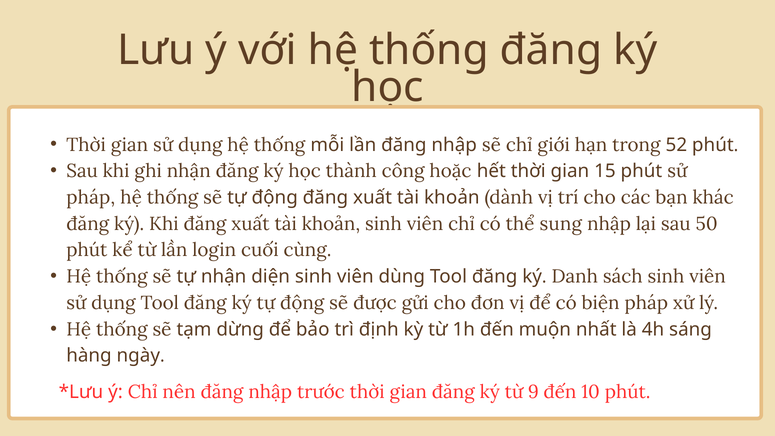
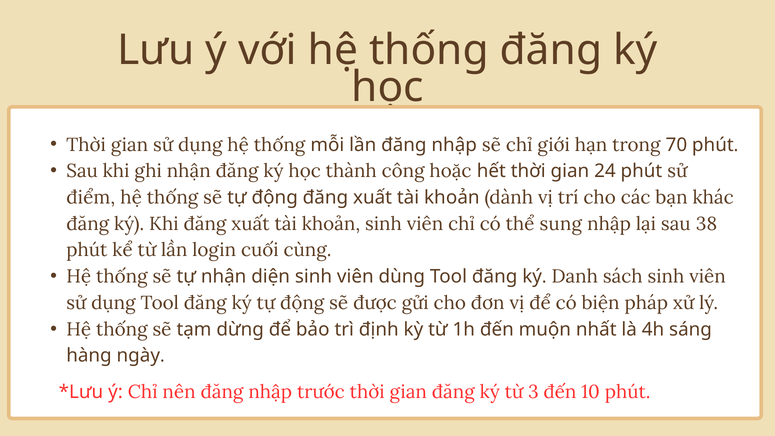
52: 52 -> 70 (676, 145)
15: 15 -> 24 (605, 171)
pháp: pháp -> điểm (91, 197)
50: 50 -> 38 (707, 224)
9: 9 -> 3 (533, 392)
